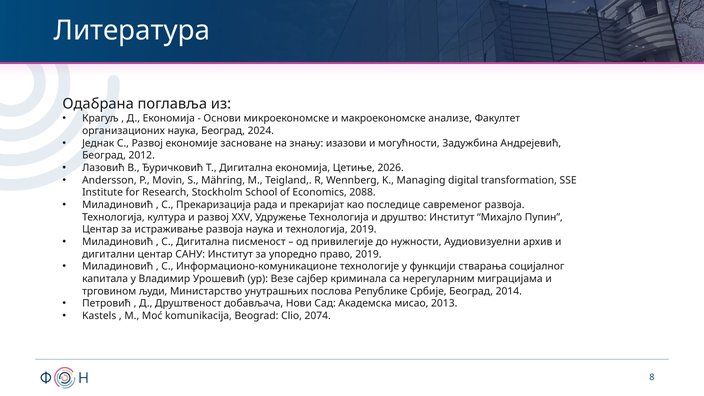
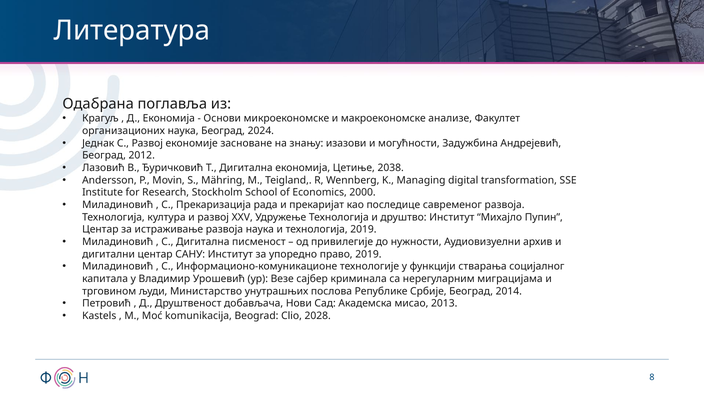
2026: 2026 -> 2038 (391, 168)
2088: 2088 -> 2000 (363, 193)
2074: 2074 -> 2028 (318, 316)
